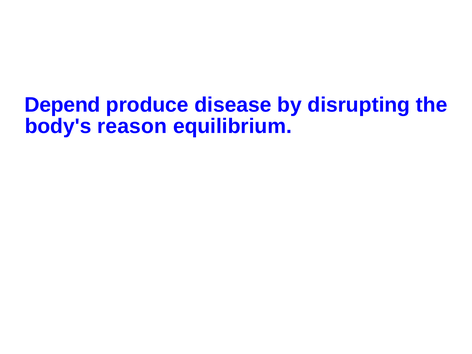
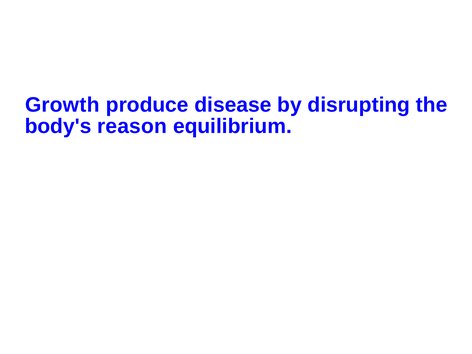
Depend: Depend -> Growth (62, 105)
